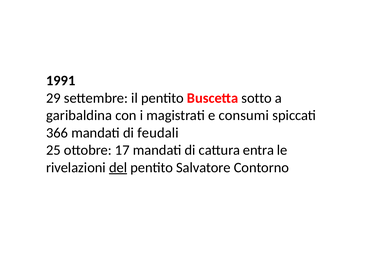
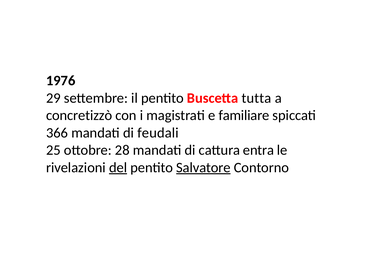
1991: 1991 -> 1976 (61, 81)
sotto: sotto -> tutta (256, 98)
garibaldina: garibaldina -> concretizzò (79, 115)
consumi: consumi -> familiare (244, 115)
17: 17 -> 28 (122, 150)
Salvatore underline: none -> present (203, 168)
